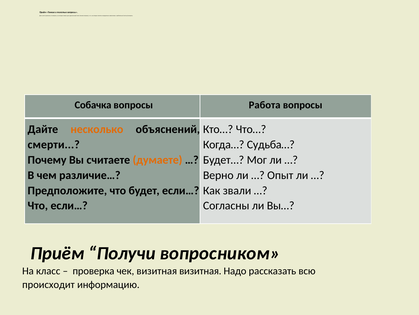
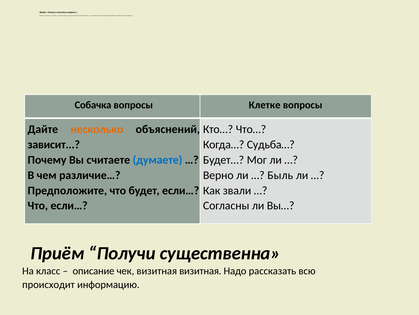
Работа: Работа -> Клетке (265, 105)
смерти: смерти -> зависит (54, 144)
думаете colour: orange -> blue (157, 160)
Опыт: Опыт -> Быль (280, 175)
вопросником: вопросником -> существенна (220, 253)
проверка: проверка -> описание (94, 271)
